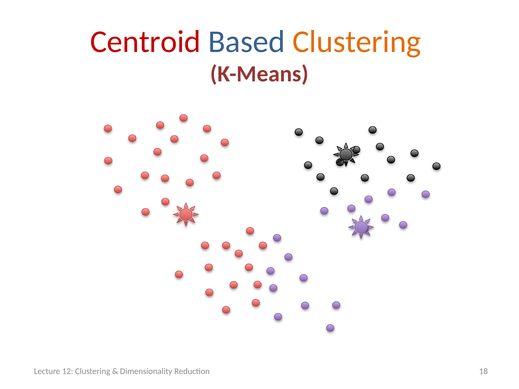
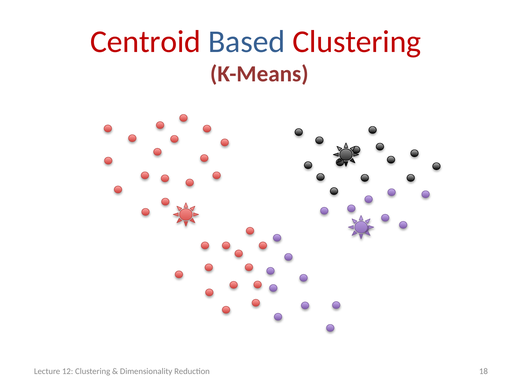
Clustering colour: orange -> red (357, 42)
